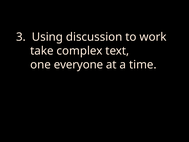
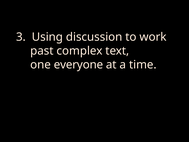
take: take -> past (42, 51)
